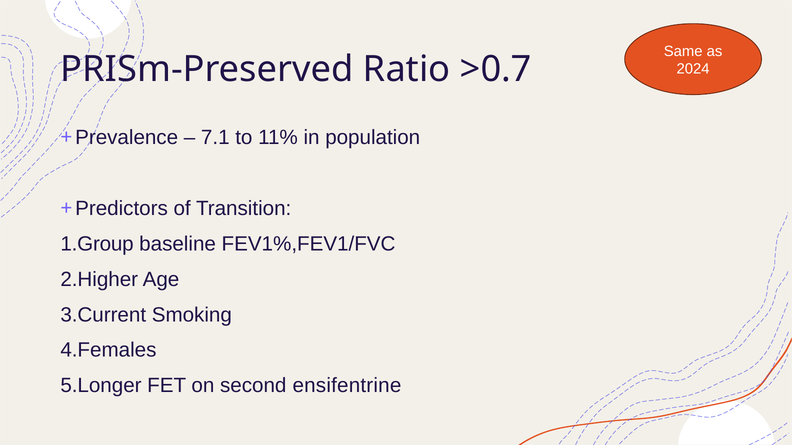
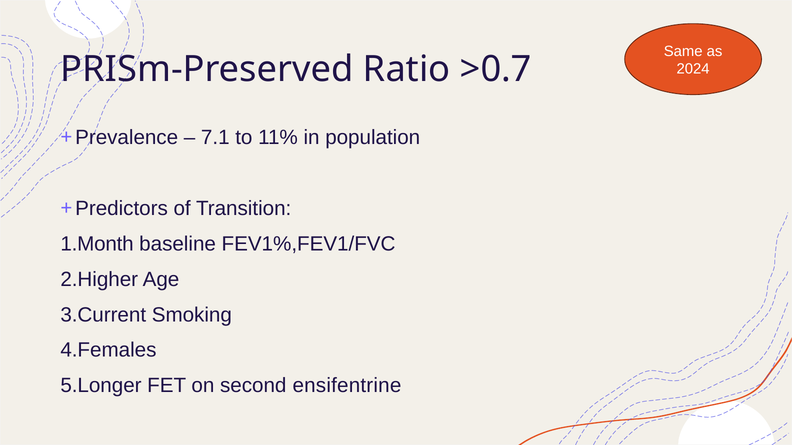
1.Group: 1.Group -> 1.Month (97, 244)
